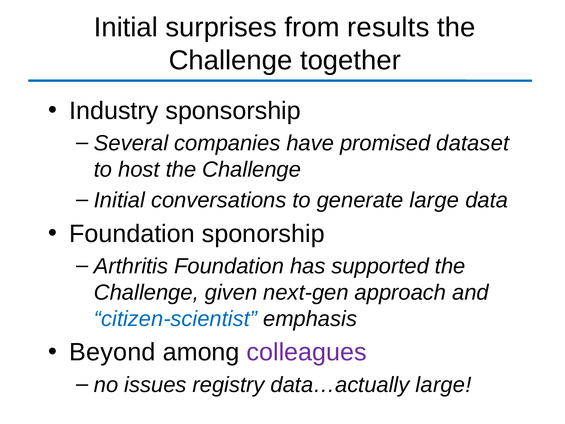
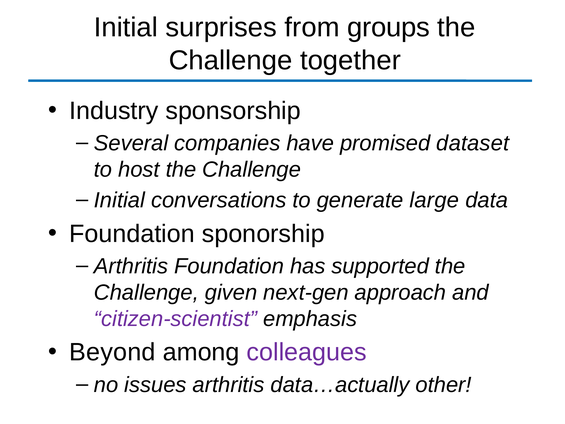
results: results -> groups (389, 27)
citizen-scientist colour: blue -> purple (176, 319)
issues registry: registry -> arthritis (229, 385)
data…actually large: large -> other (444, 385)
